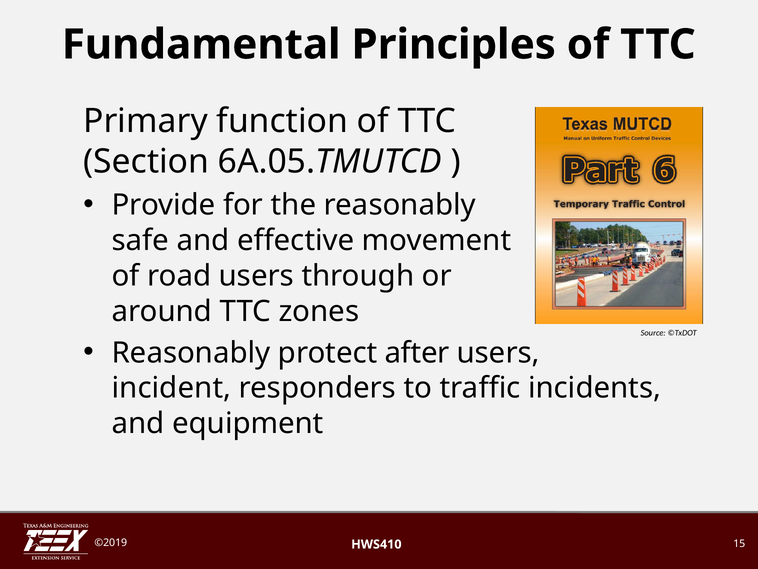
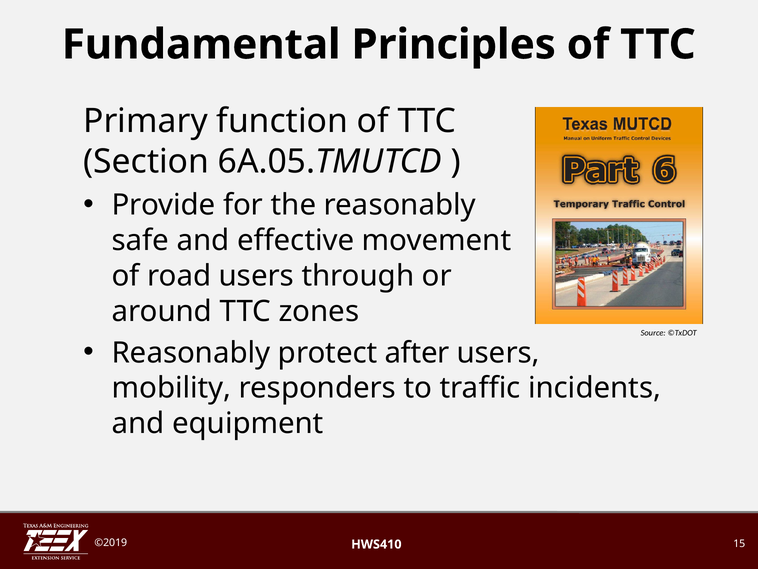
incident: incident -> mobility (171, 388)
